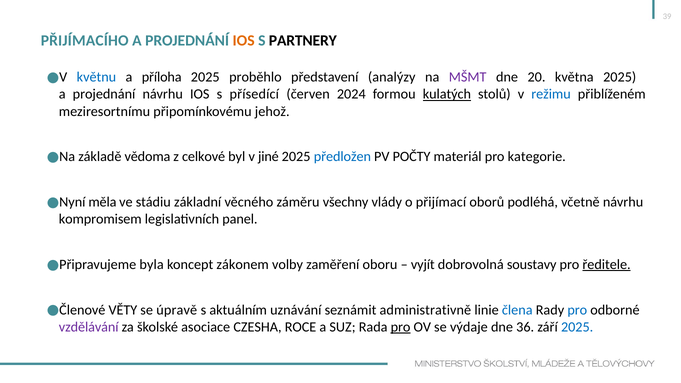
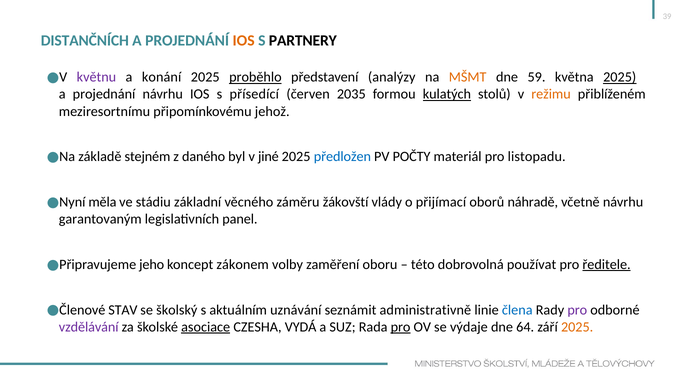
PŘIJÍMACÍHO: PŘIJÍMACÍHO -> DISTANČNÍCH (85, 41)
květnu colour: blue -> purple (96, 77)
příloha: příloha -> konání (162, 77)
proběhlo underline: none -> present (255, 77)
MŠMT colour: purple -> orange (468, 77)
20: 20 -> 59 (537, 77)
2025 underline: none -> present (620, 77)
2024: 2024 -> 2035 (351, 94)
režimu colour: blue -> orange (551, 94)
vědoma: vědoma -> stejném (147, 157)
celkové: celkové -> daného (204, 157)
kategorie: kategorie -> listopadu (537, 157)
všechny: všechny -> žákovští (346, 202)
podléhá: podléhá -> náhradě (533, 202)
kompromisem: kompromisem -> garantovaným (100, 219)
byla: byla -> jeho (152, 265)
vyjít: vyjít -> této (423, 265)
soustavy: soustavy -> používat (532, 265)
VĚTY: VĚTY -> STAV (123, 310)
úpravě: úpravě -> školský (177, 310)
pro colour: blue -> purple (577, 310)
asociace underline: none -> present (206, 327)
ROCE: ROCE -> VYDÁ (301, 327)
36: 36 -> 64 (525, 327)
2025 colour: blue -> orange (577, 327)
